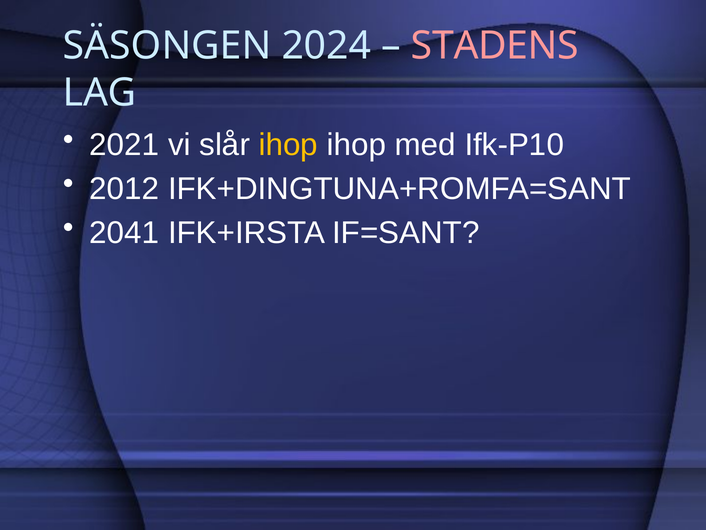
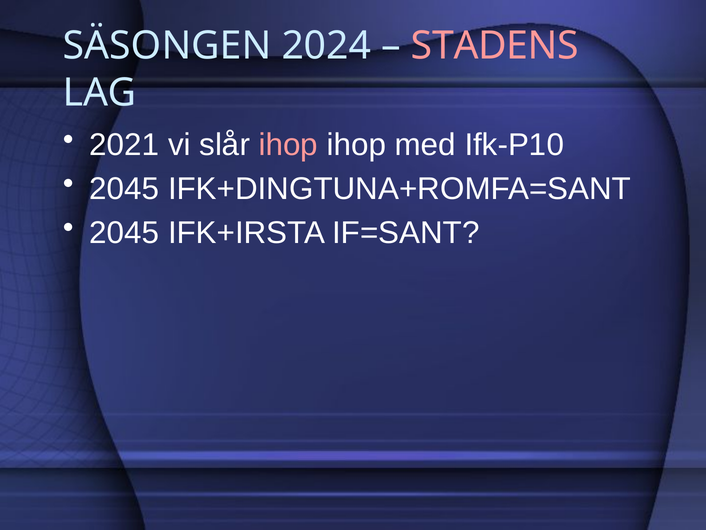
ihop colour: yellow -> pink (288, 145)
2012: 2012 -> 2045 (124, 189)
2041: 2041 -> 2045 (124, 233)
